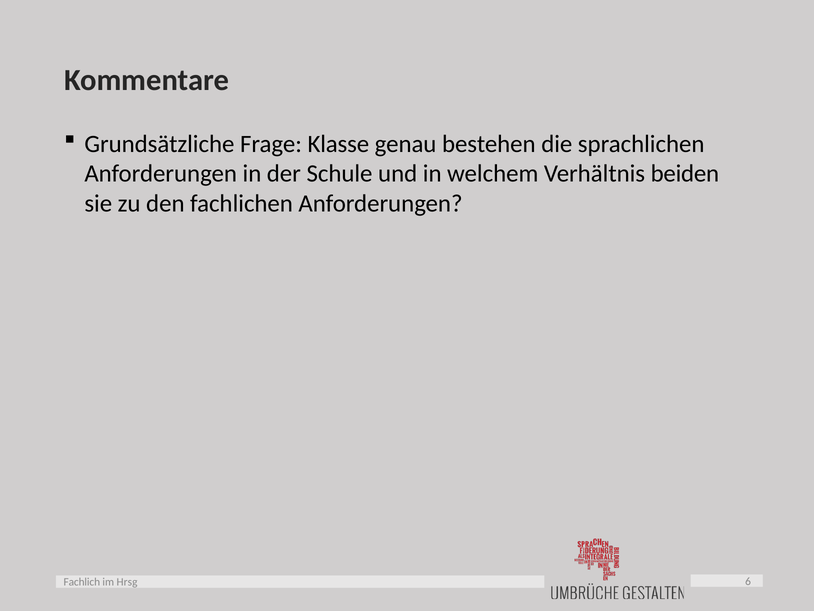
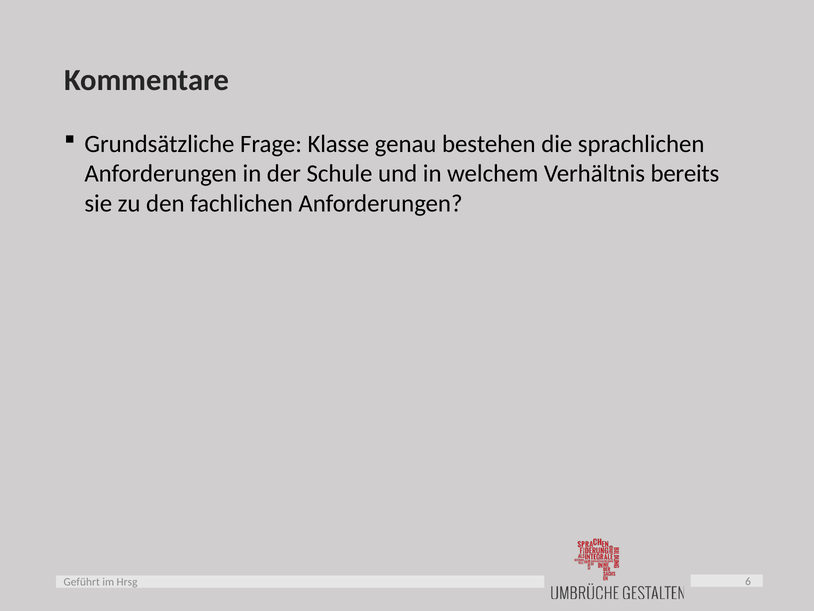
beiden: beiden -> bereits (685, 174)
Fachlich: Fachlich -> Geführt (82, 581)
